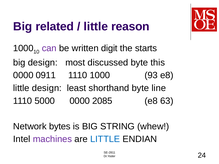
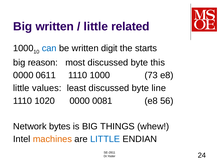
Big related: related -> written (55, 27)
reason: reason -> related (130, 27)
can colour: purple -> blue (49, 48)
big design: design -> reason (43, 63)
0911: 0911 -> 0611 (46, 75)
93: 93 -> 73 (151, 75)
little design: design -> values (47, 88)
least shorthand: shorthand -> discussed (109, 88)
5000: 5000 -> 1020 (45, 101)
2085: 2085 -> 0081 (102, 101)
63: 63 -> 56 (167, 101)
STRING: STRING -> THINGS (118, 127)
machines colour: purple -> orange (52, 139)
